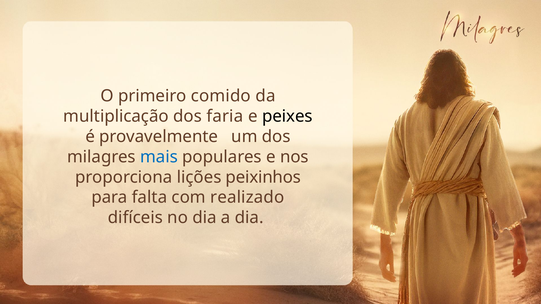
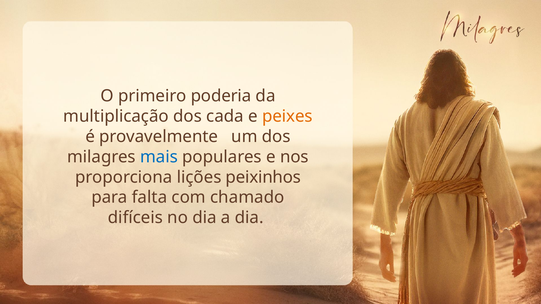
comido: comido -> poderia (221, 96)
faria: faria -> cada (225, 116)
peixes colour: black -> orange (287, 116)
realizado: realizado -> chamado (247, 198)
